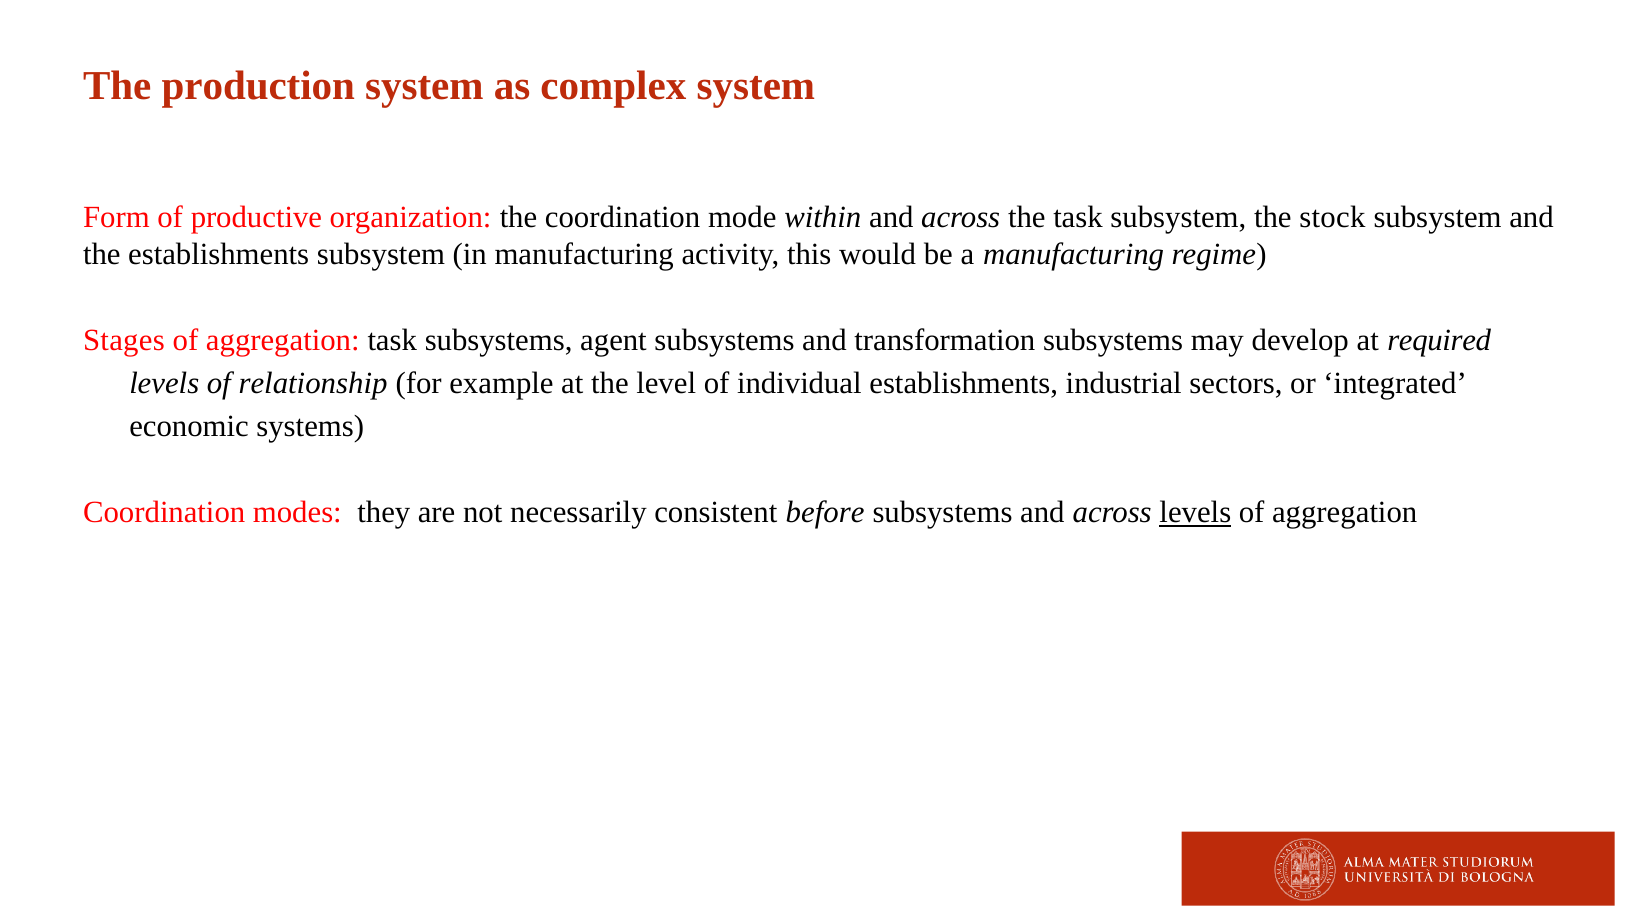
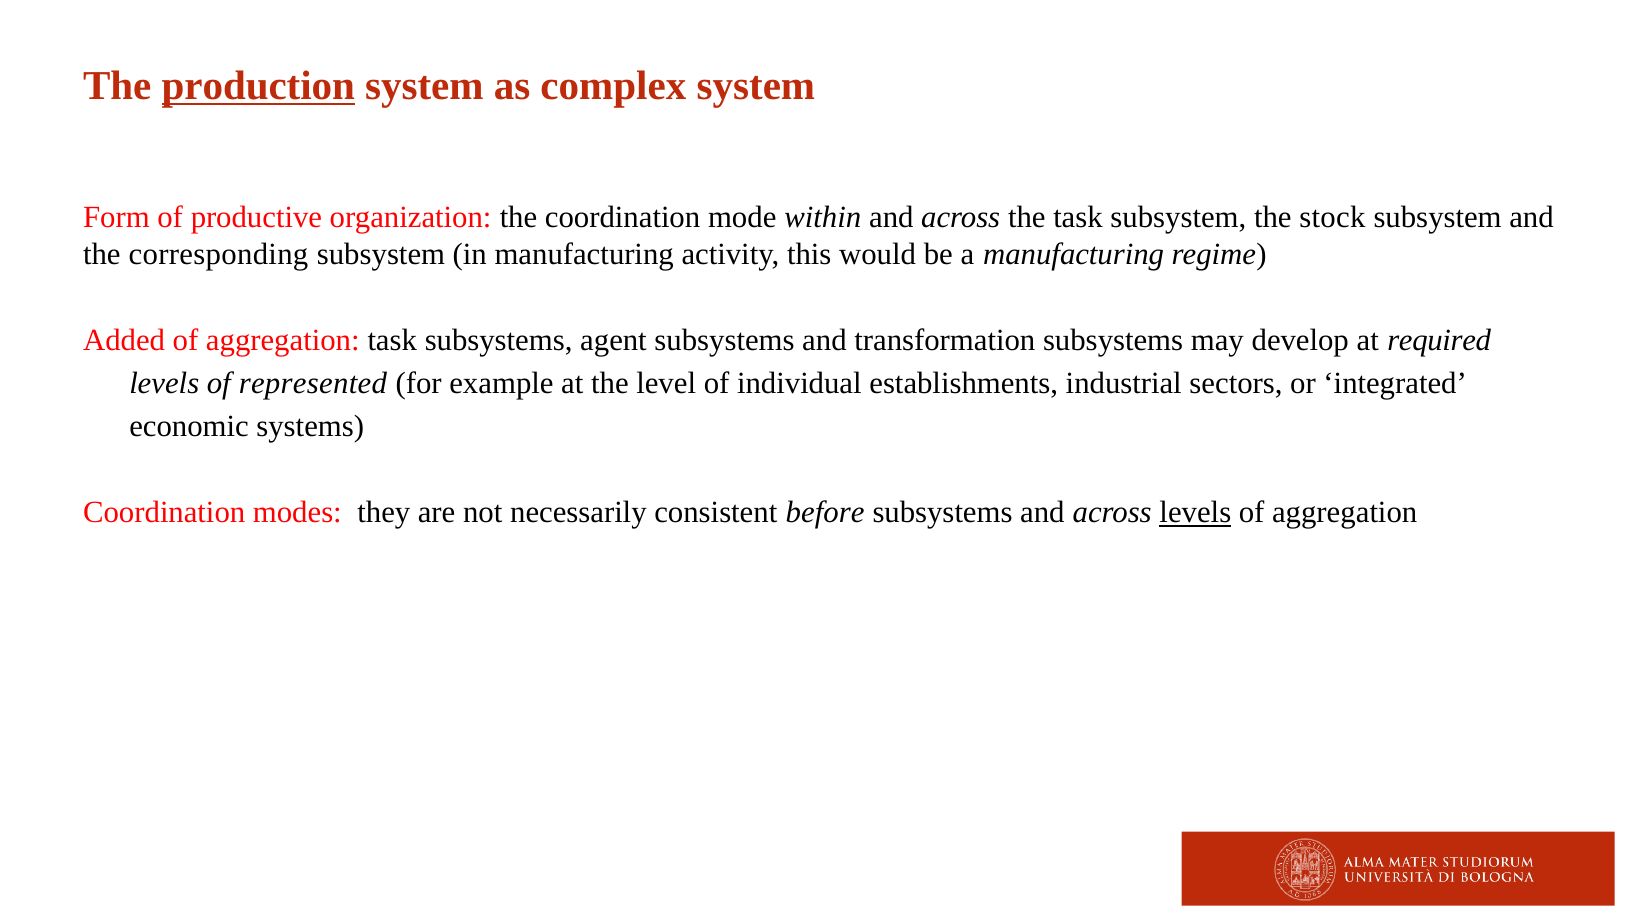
production underline: none -> present (258, 86)
the establishments: establishments -> corresponding (219, 254)
Stages: Stages -> Added (124, 340)
relationship: relationship -> represented (313, 383)
